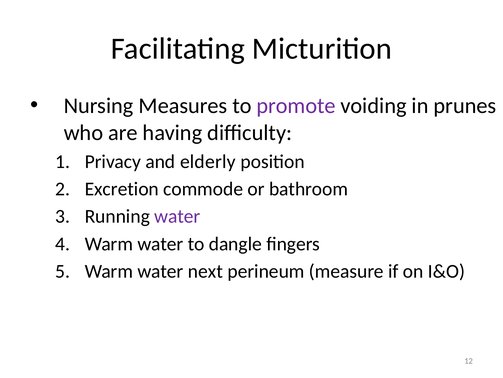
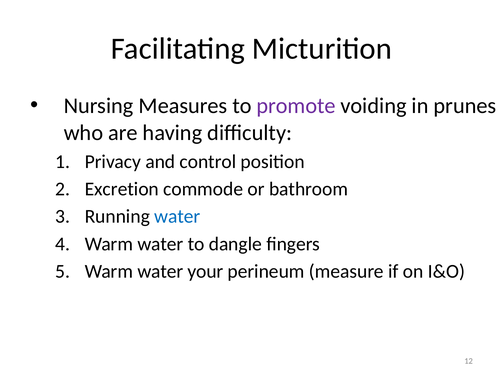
elderly: elderly -> control (208, 161)
water colour: purple -> blue (177, 216)
next: next -> your (205, 271)
